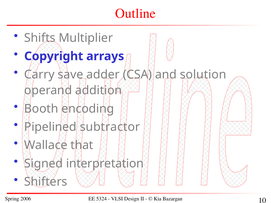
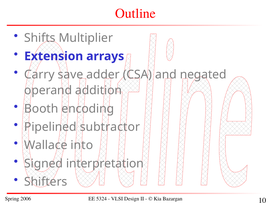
Copyright: Copyright -> Extension (54, 56)
solution: solution -> negated (203, 75)
that: that -> into (82, 145)
